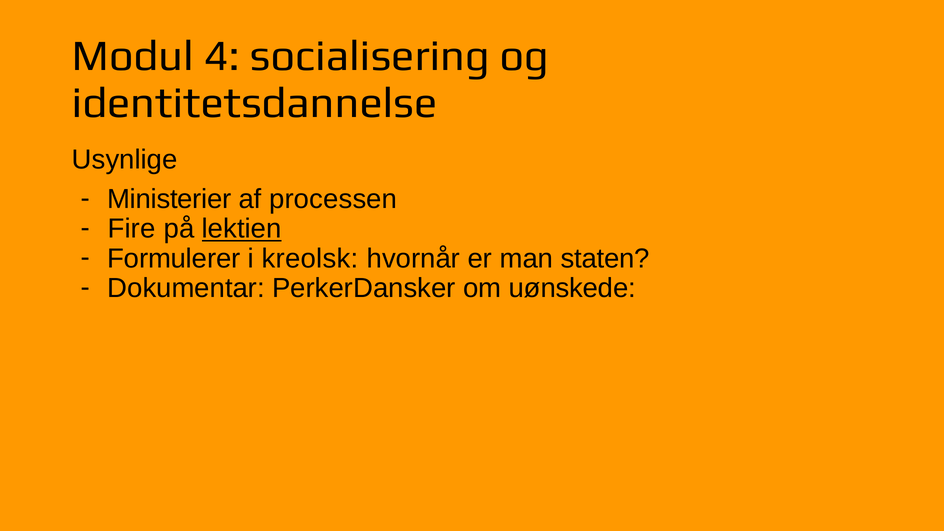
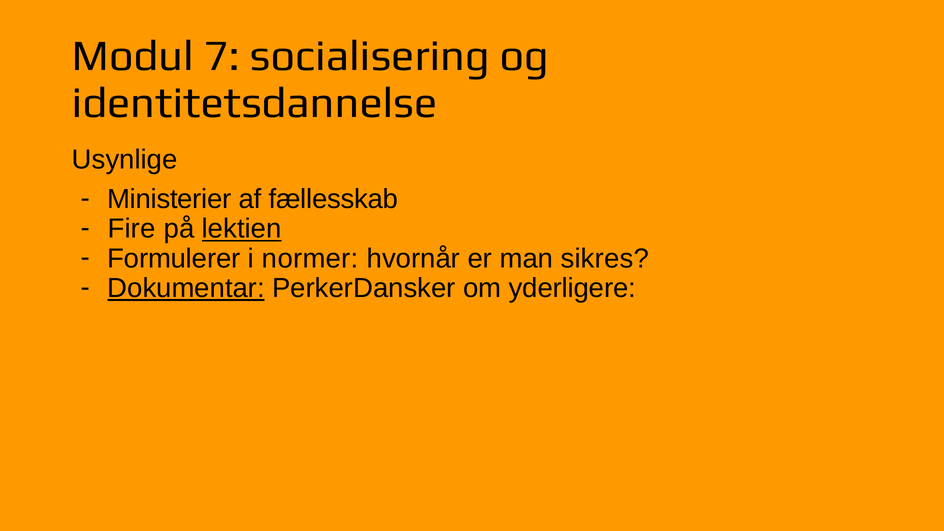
4: 4 -> 7 (222, 56)
processen: processen -> fællesskab (333, 199)
kreolsk: kreolsk -> normer (310, 258)
staten: staten -> sikres (605, 258)
Dokumentar underline: none -> present (186, 288)
uønskede: uønskede -> yderligere (572, 288)
